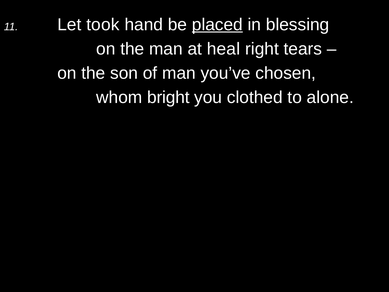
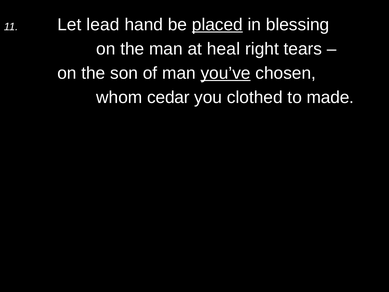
took: took -> lead (103, 25)
you’ve underline: none -> present (226, 73)
bright: bright -> cedar (168, 97)
alone: alone -> made (330, 97)
